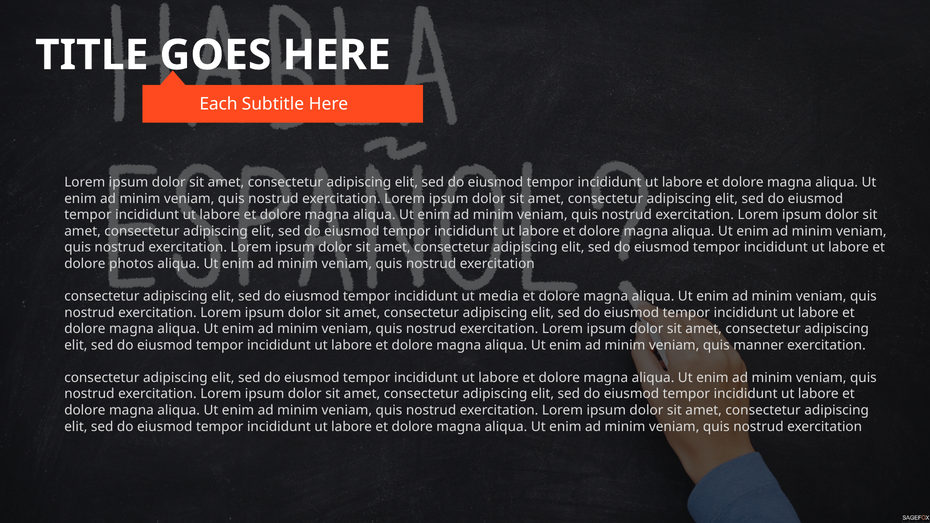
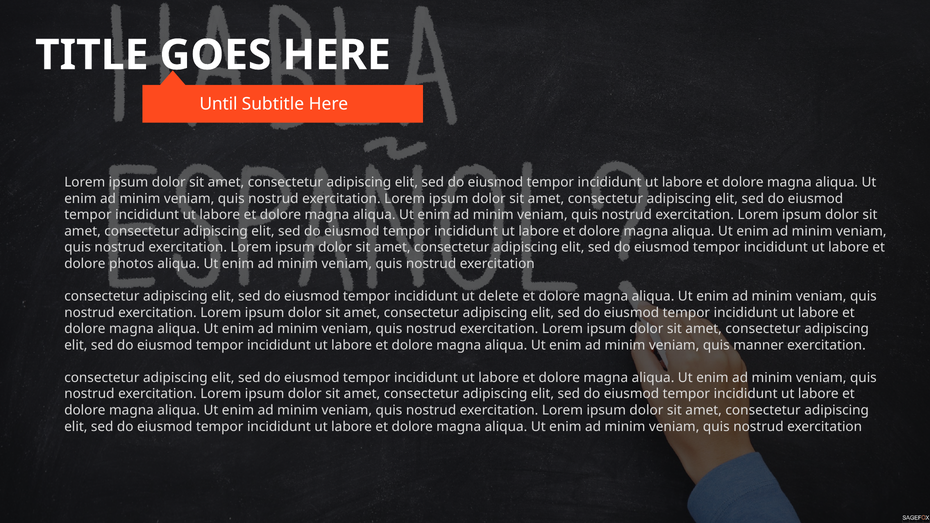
Each: Each -> Until (218, 104)
media: media -> delete (499, 296)
